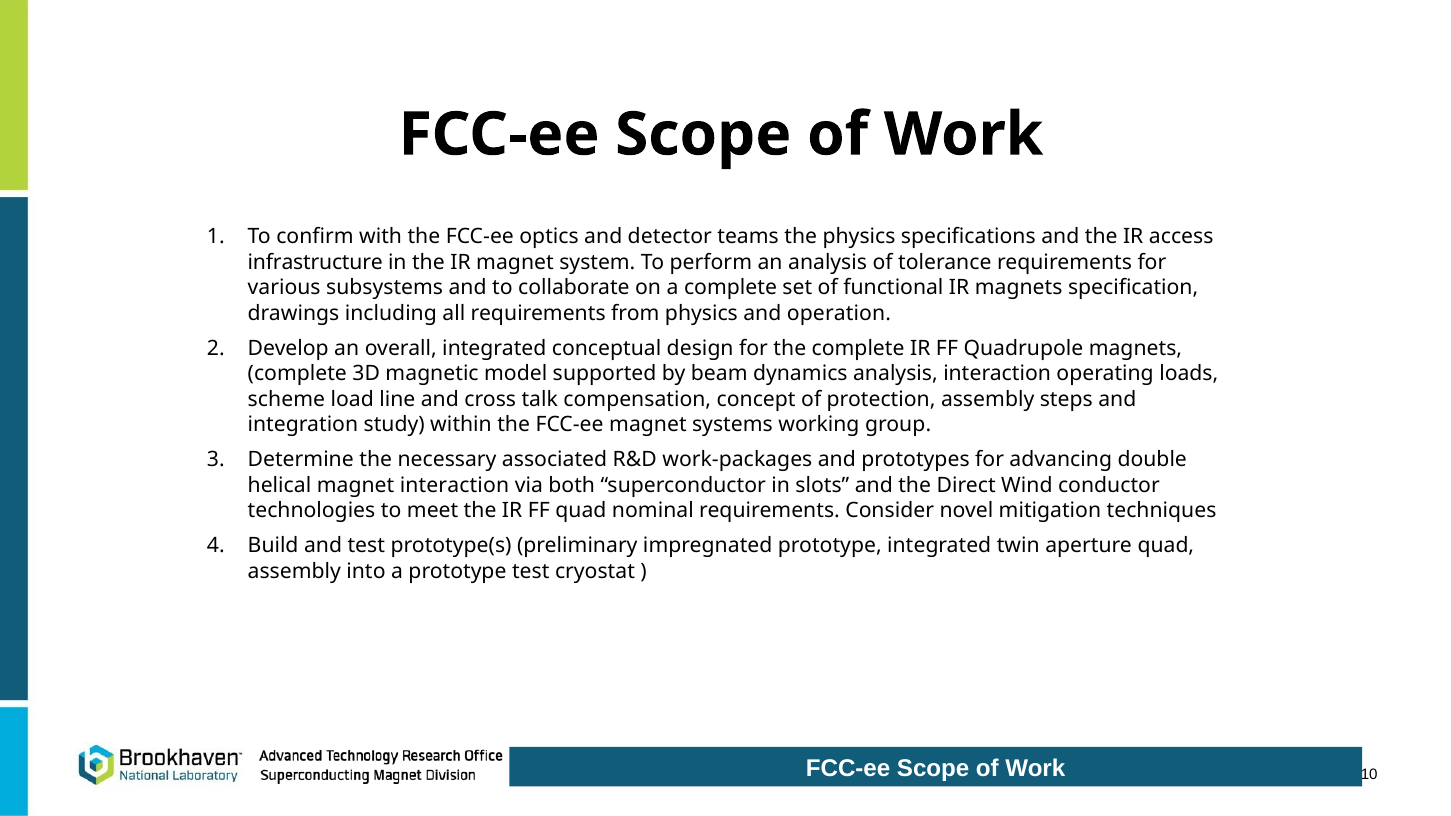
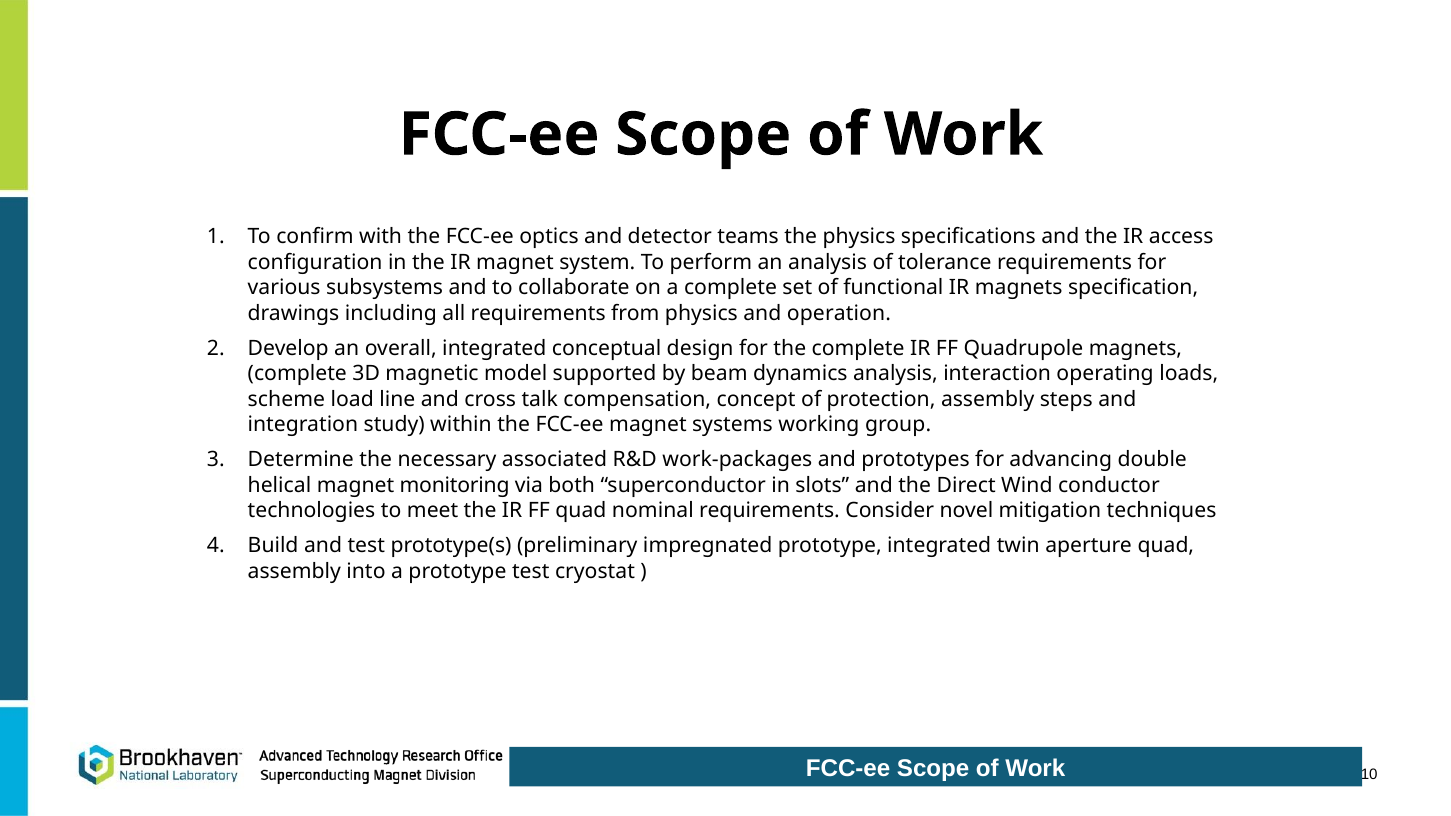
infrastructure: infrastructure -> configuration (315, 262)
magnet interaction: interaction -> monitoring (455, 485)
